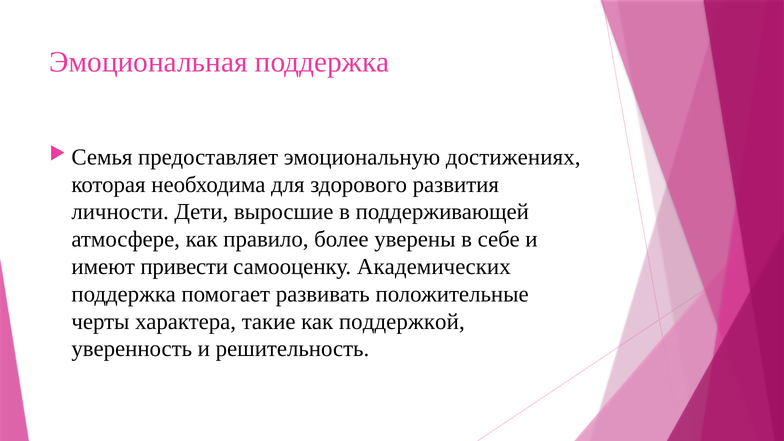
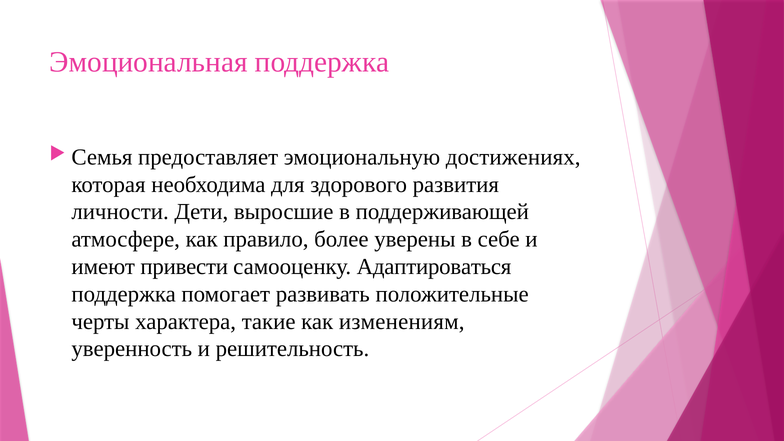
Академических: Академических -> Адаптироваться (434, 267)
поддержкой: поддержкой -> изменениям (402, 321)
